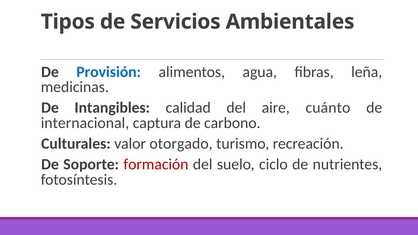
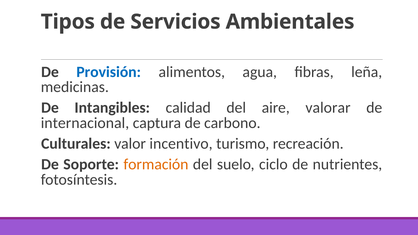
cuánto: cuánto -> valorar (328, 108)
otorgado: otorgado -> incentivo (181, 144)
formación colour: red -> orange (156, 164)
